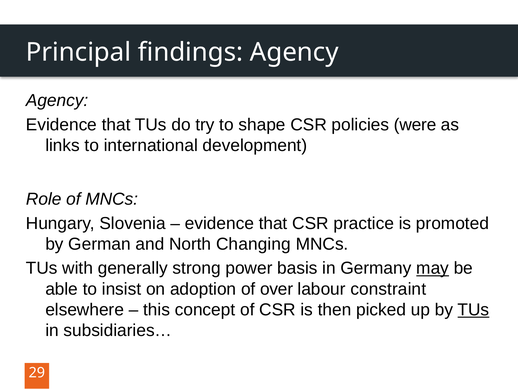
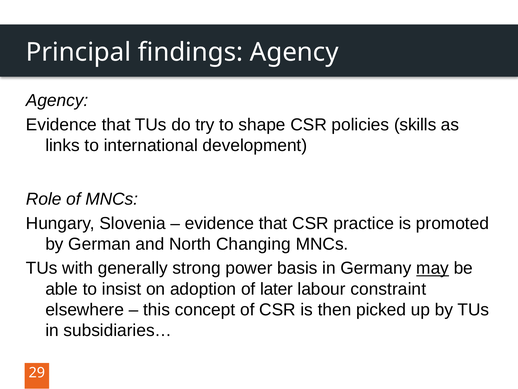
were: were -> skills (415, 125)
over: over -> later (277, 289)
TUs underline: present -> none (473, 309)
